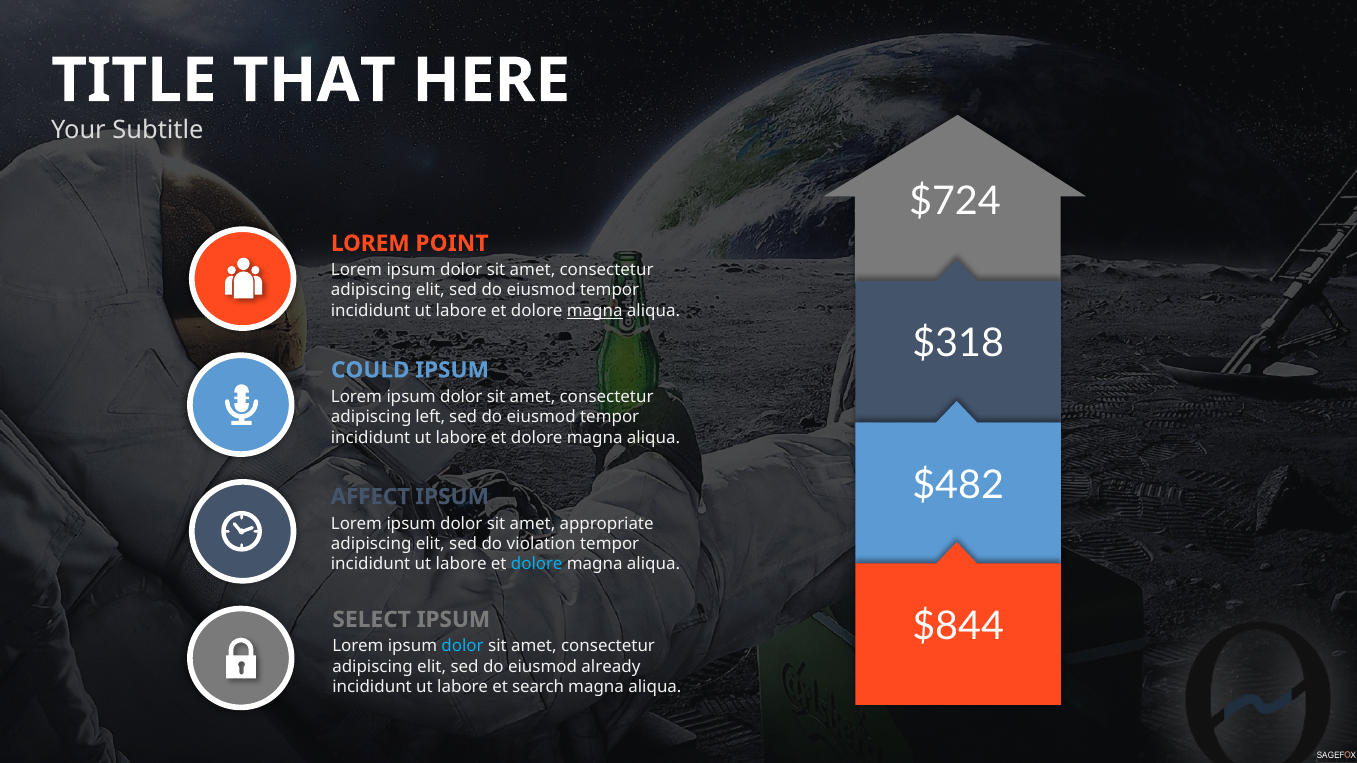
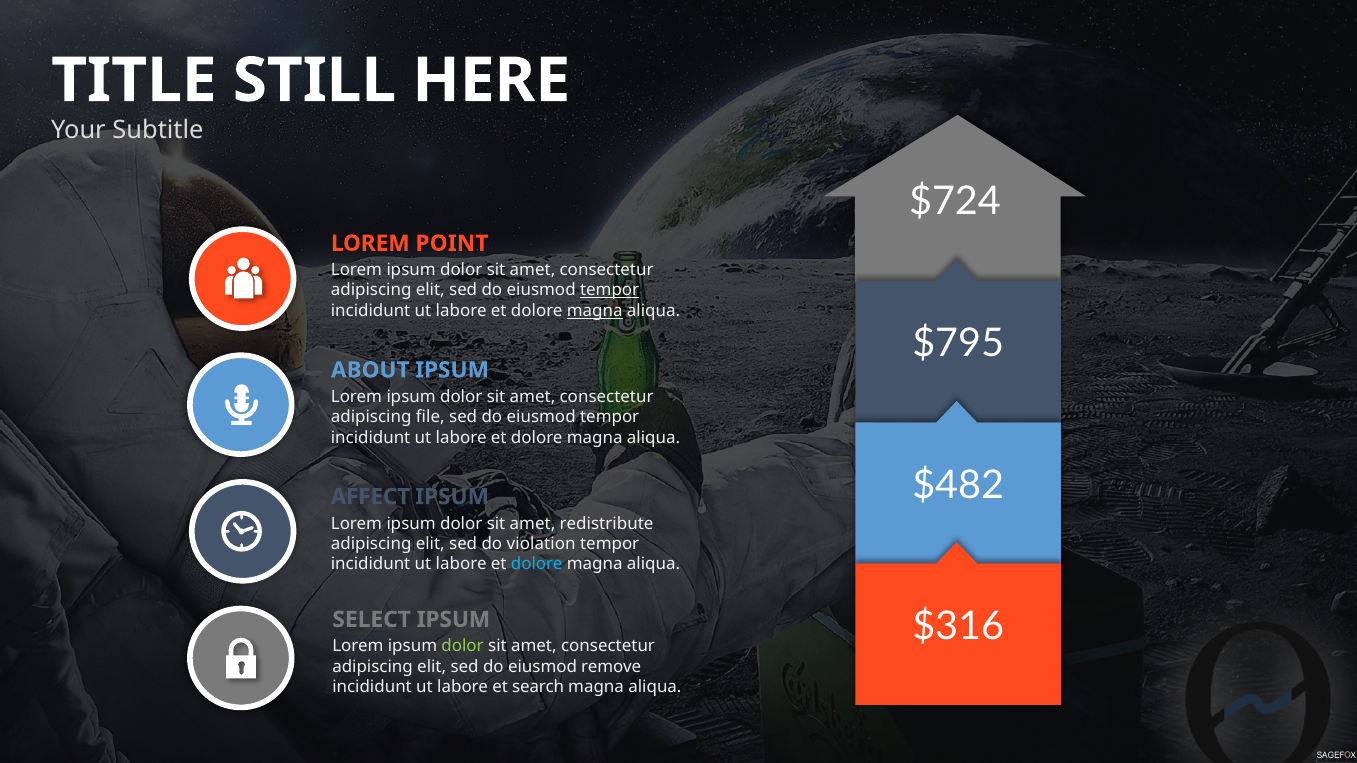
THAT: THAT -> STILL (314, 81)
tempor underline: none -> present (610, 291)
$318: $318 -> $795 (958, 344)
COULD: COULD -> ABOUT (370, 370)
left: left -> file (430, 417)
appropriate: appropriate -> redistribute (607, 524)
$844: $844 -> $316 (958, 626)
dolor colour: light blue -> light green (463, 646)
already: already -> remove (611, 667)
